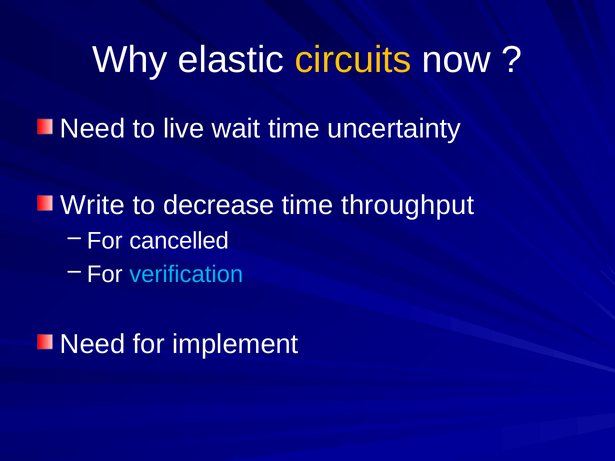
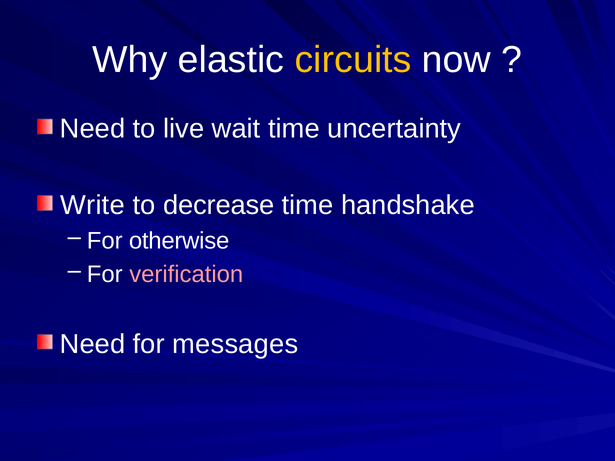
throughput: throughput -> handshake (408, 206)
cancelled: cancelled -> otherwise (179, 241)
verification colour: light blue -> pink (186, 274)
implement: implement -> messages (235, 344)
